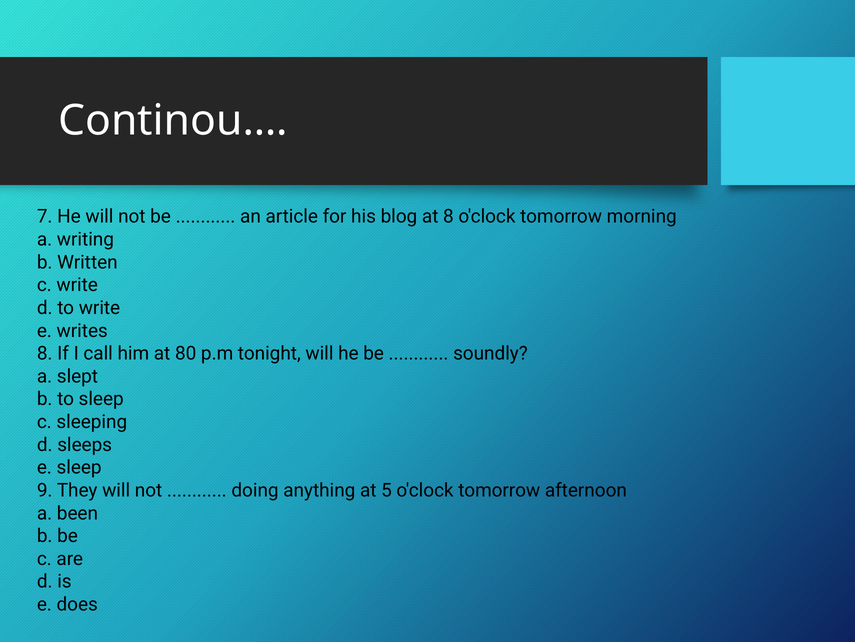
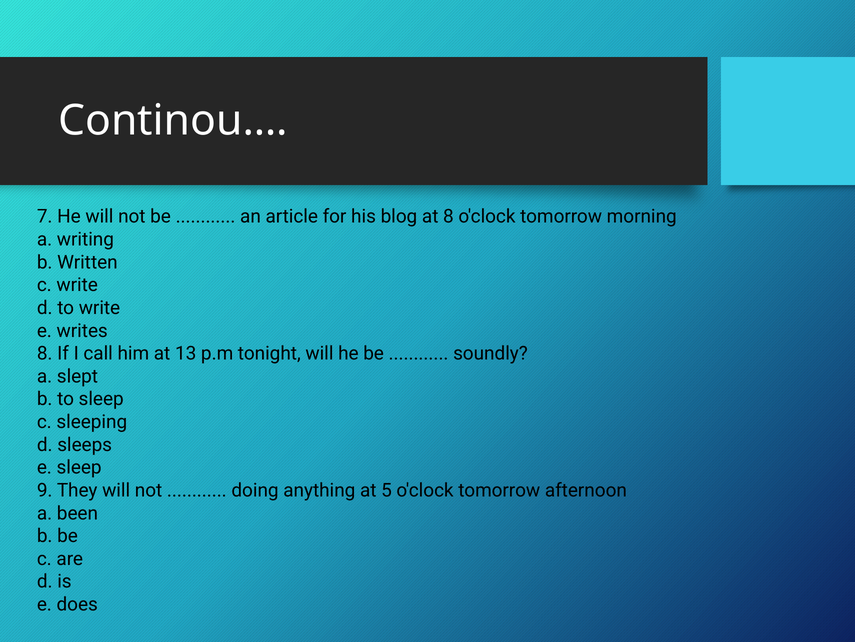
80: 80 -> 13 (186, 353)
